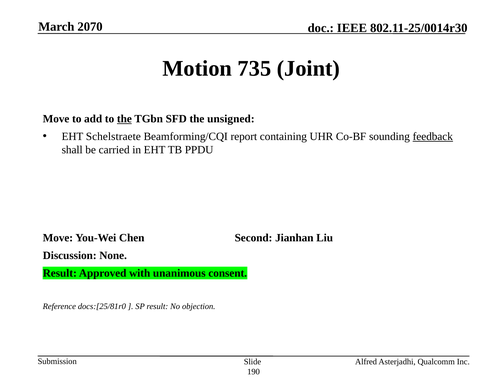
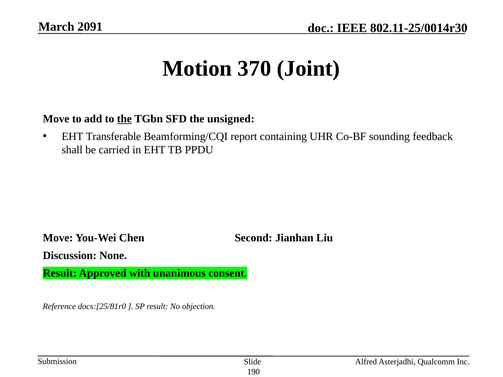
2070: 2070 -> 2091 (90, 27)
735: 735 -> 370 (254, 69)
Schelstraete: Schelstraete -> Transferable (113, 137)
feedback underline: present -> none (433, 137)
